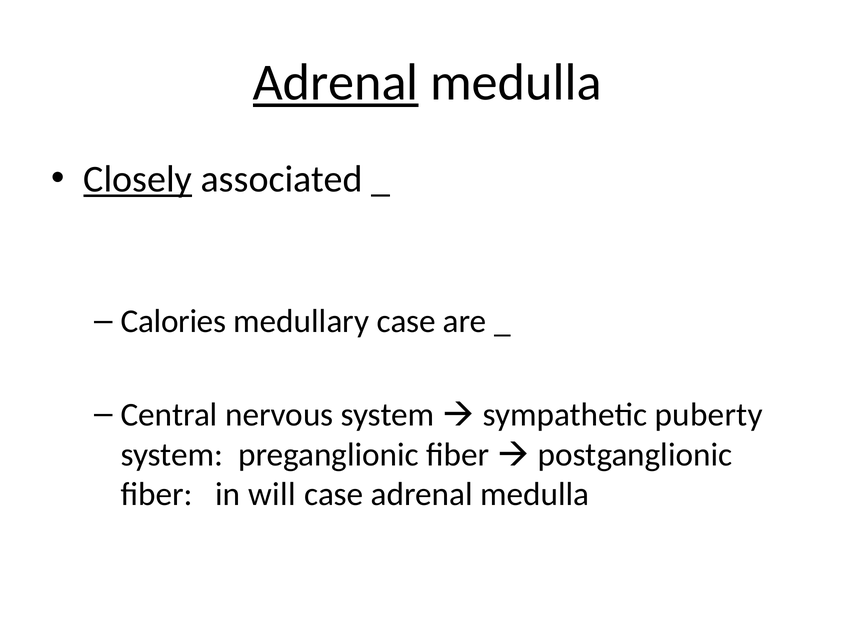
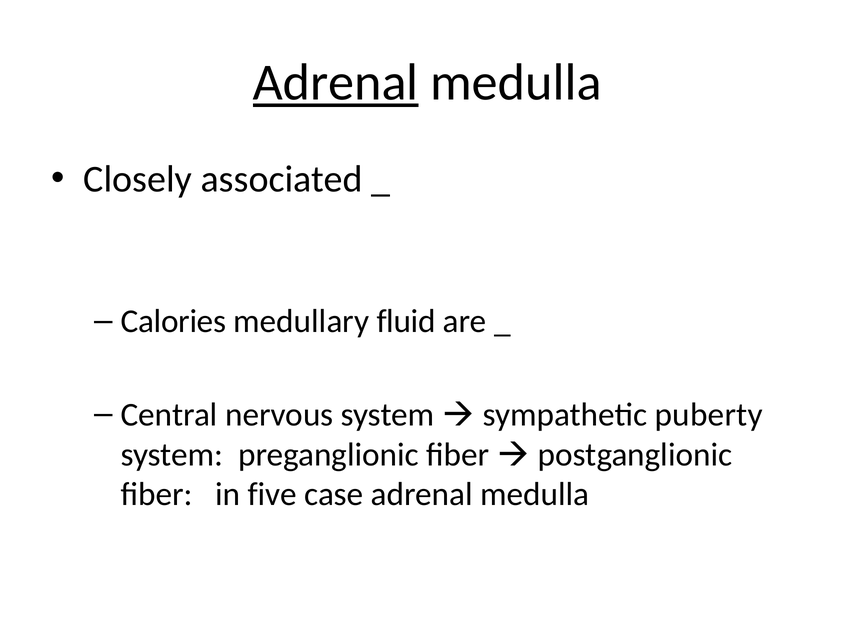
Closely underline: present -> none (138, 179)
medullary case: case -> fluid (406, 322)
will: will -> five (272, 495)
